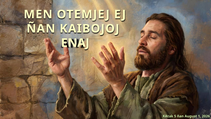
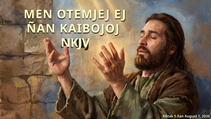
ENAJ: ENAJ -> NKJV (75, 43)
